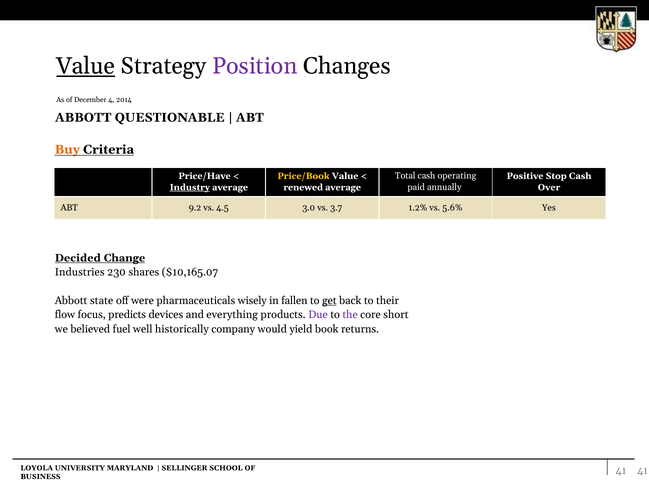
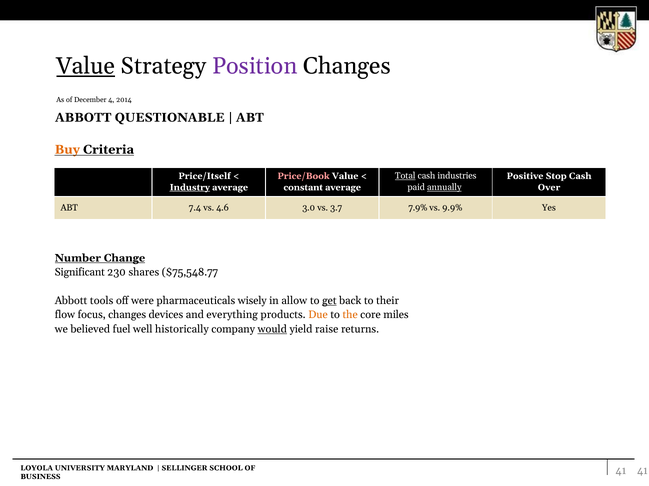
Price/Have: Price/Have -> Price/Itself (205, 176)
Price/Book colour: yellow -> pink (304, 176)
Total underline: none -> present (405, 176)
operating: operating -> industries (457, 176)
renewed: renewed -> constant (303, 188)
annually underline: none -> present (444, 188)
9.2: 9.2 -> 7.4 (195, 208)
4.5: 4.5 -> 4.6 (223, 208)
1.2%: 1.2% -> 7.9% (418, 208)
5.6%: 5.6% -> 9.9% (452, 208)
Decided: Decided -> Number (78, 258)
Industries: Industries -> Significant (80, 273)
$10,165.07: $10,165.07 -> $75,548.77 (190, 273)
state: state -> tools (102, 301)
fallen: fallen -> allow (294, 301)
focus predicts: predicts -> changes (127, 315)
Due colour: purple -> orange (318, 315)
the colour: purple -> orange (350, 315)
short: short -> miles (396, 315)
would underline: none -> present (272, 330)
book: book -> raise (327, 330)
